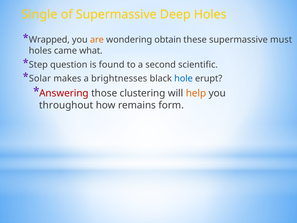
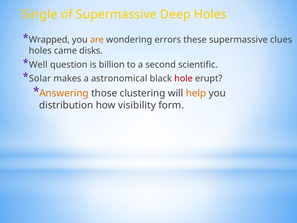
obtain: obtain -> errors (168, 40)
must: must -> clues (281, 40)
what: what -> disks (91, 51)
Step: Step -> Well (38, 65)
found: found -> billion (112, 65)
brightnesses: brightnesses -> astronomical (119, 79)
hole colour: blue -> red (183, 79)
Answering colour: red -> orange (64, 93)
throughout: throughout -> distribution (66, 105)
remains: remains -> visibility (137, 105)
